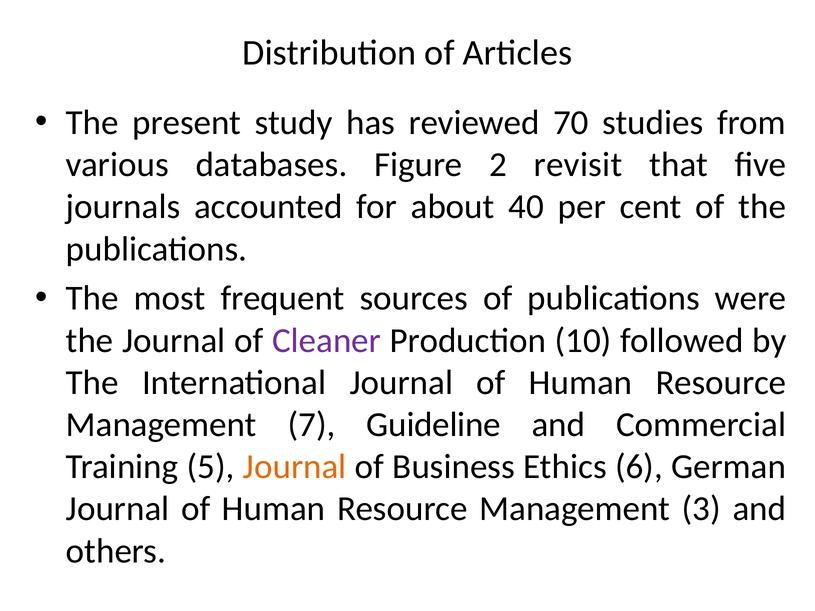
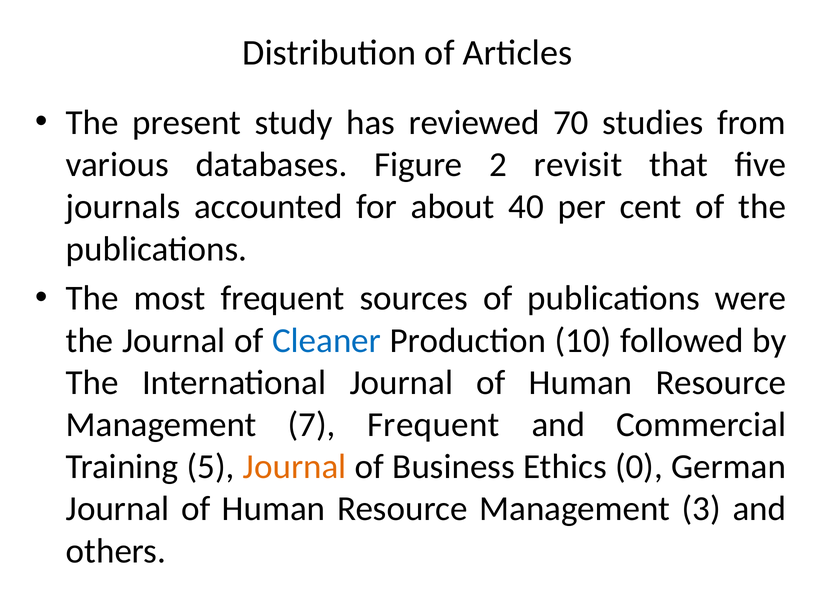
Cleaner colour: purple -> blue (327, 341)
7 Guideline: Guideline -> Frequent (433, 425)
6: 6 -> 0 (639, 467)
